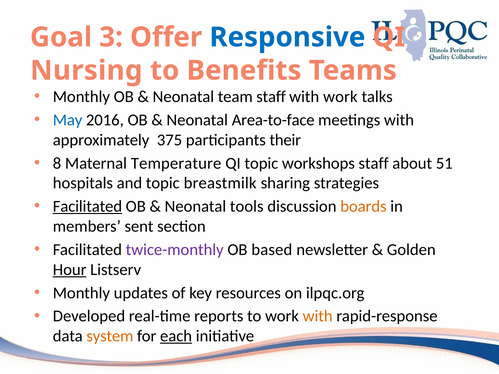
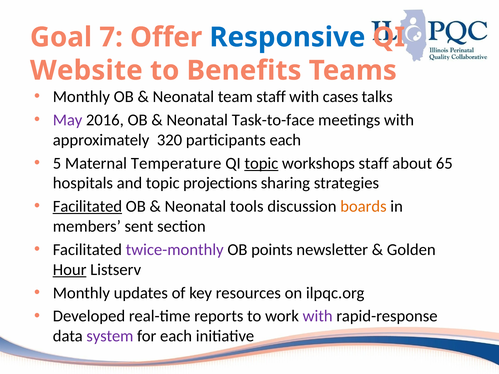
3: 3 -> 7 (111, 37)
Nursing: Nursing -> Website (86, 71)
with work: work -> cases (341, 97)
May colour: blue -> purple (68, 120)
Area-to-face: Area-to-face -> Task-to-face (273, 120)
375: 375 -> 320 (169, 140)
participants their: their -> each (285, 140)
8: 8 -> 5 (57, 163)
topic underline: none -> present (261, 163)
51: 51 -> 65 (444, 163)
breastmilk: breastmilk -> projections (220, 183)
based: based -> points (272, 250)
with colour: orange -> purple (318, 316)
system colour: orange -> purple (110, 336)
each underline: present -> none (176, 336)
